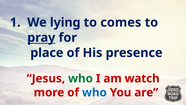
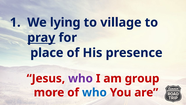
comes: comes -> village (121, 22)
who colour: green -> purple (80, 78)
watch: watch -> group (142, 78)
